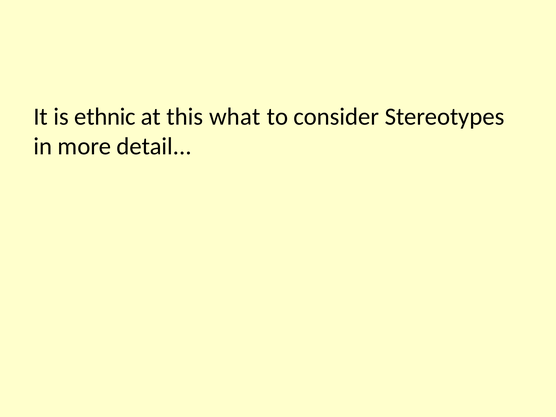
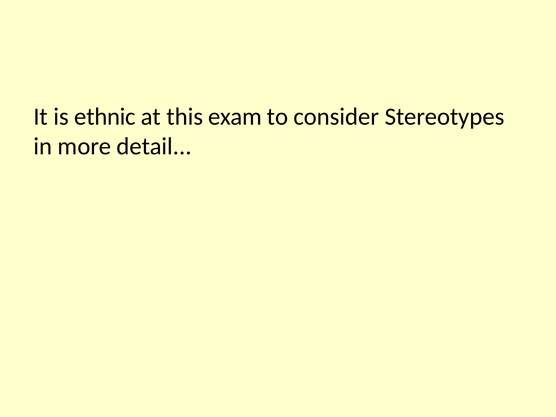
what: what -> exam (235, 117)
